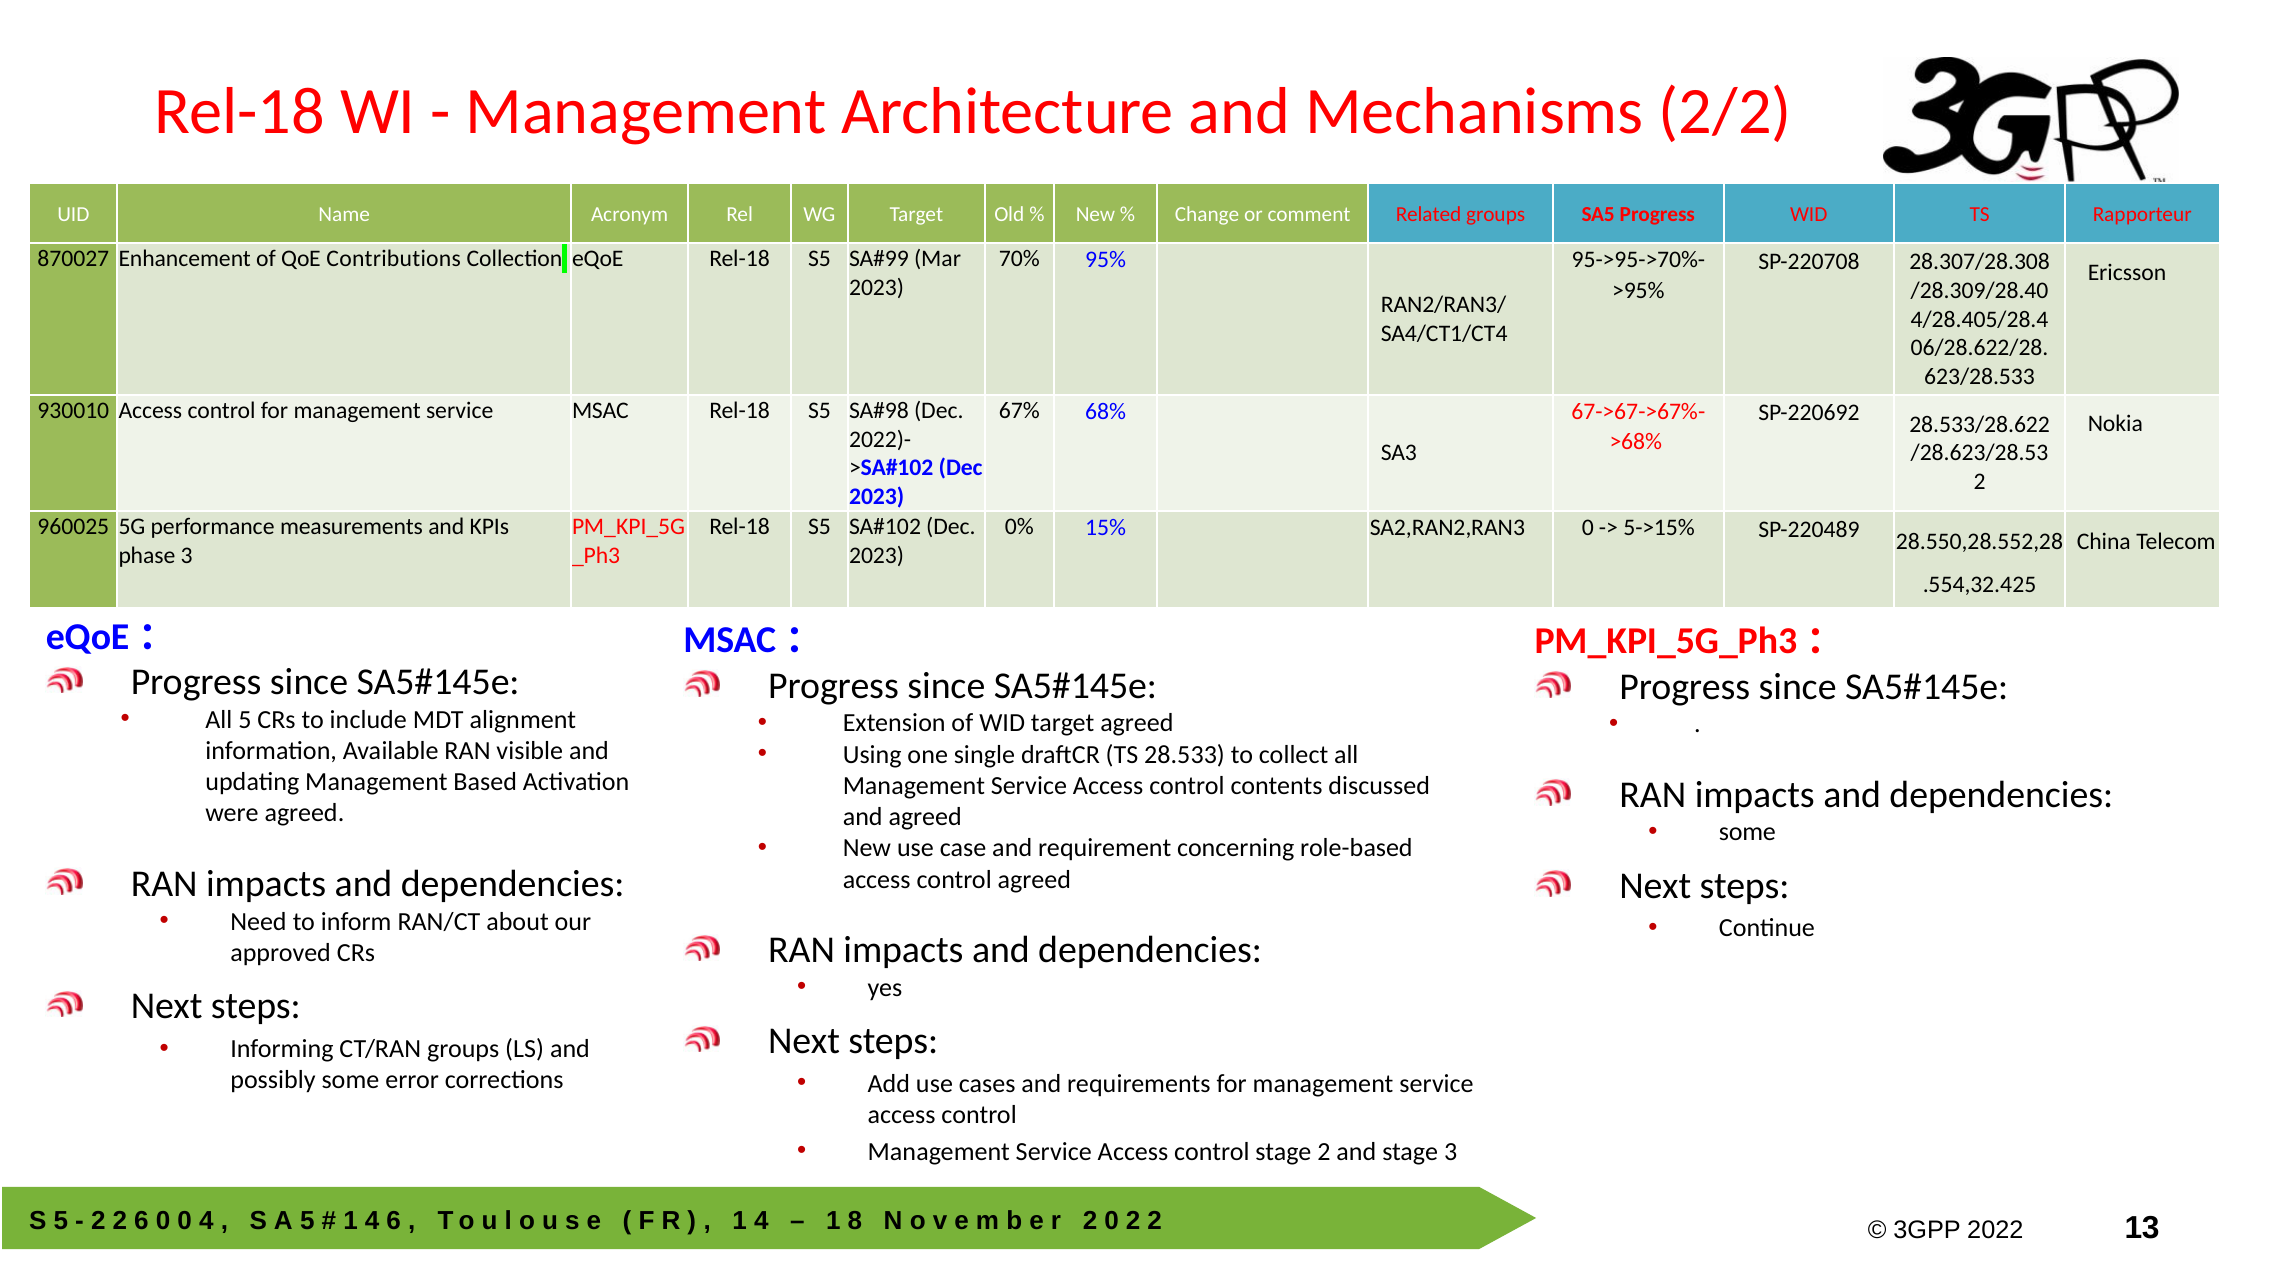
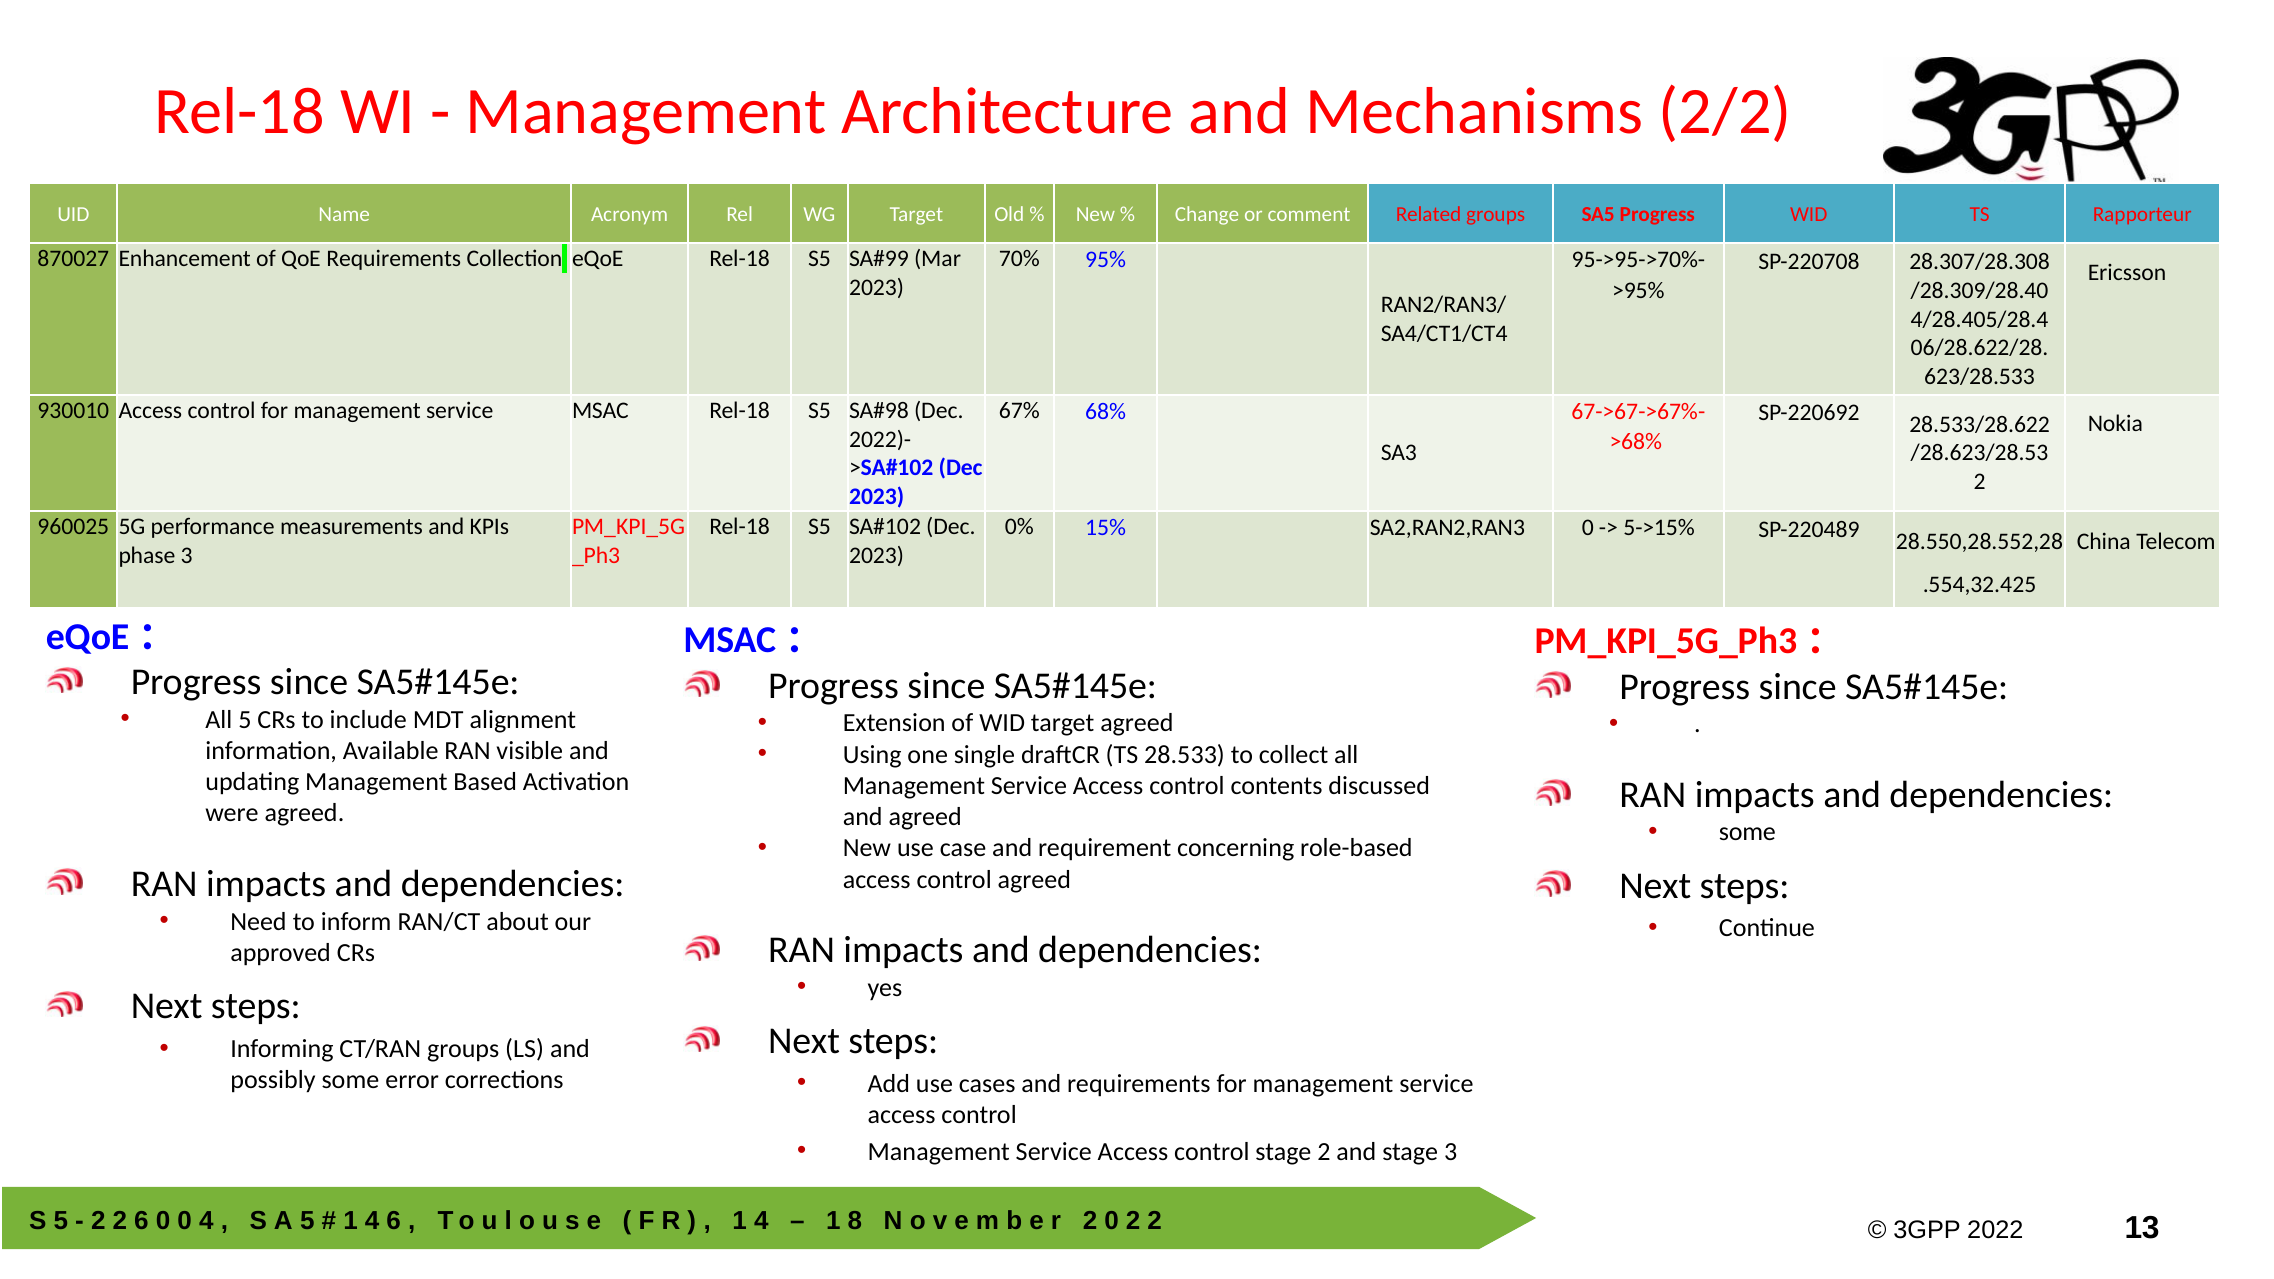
QoE Contributions: Contributions -> Requirements (394, 259)
